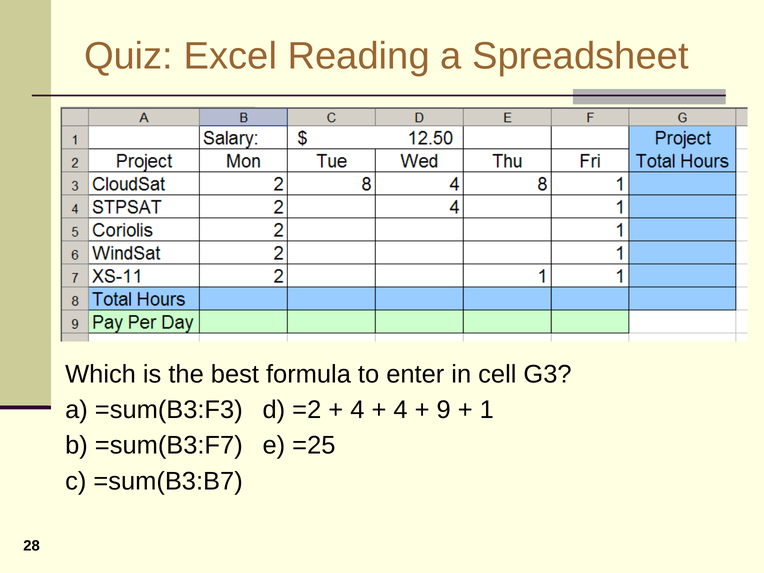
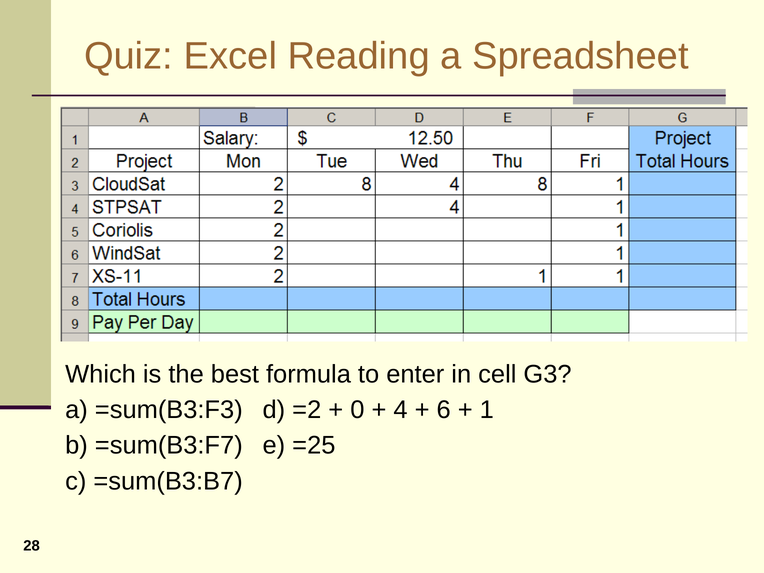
4: 4 -> 0 (357, 410)
9: 9 -> 6 (444, 410)
